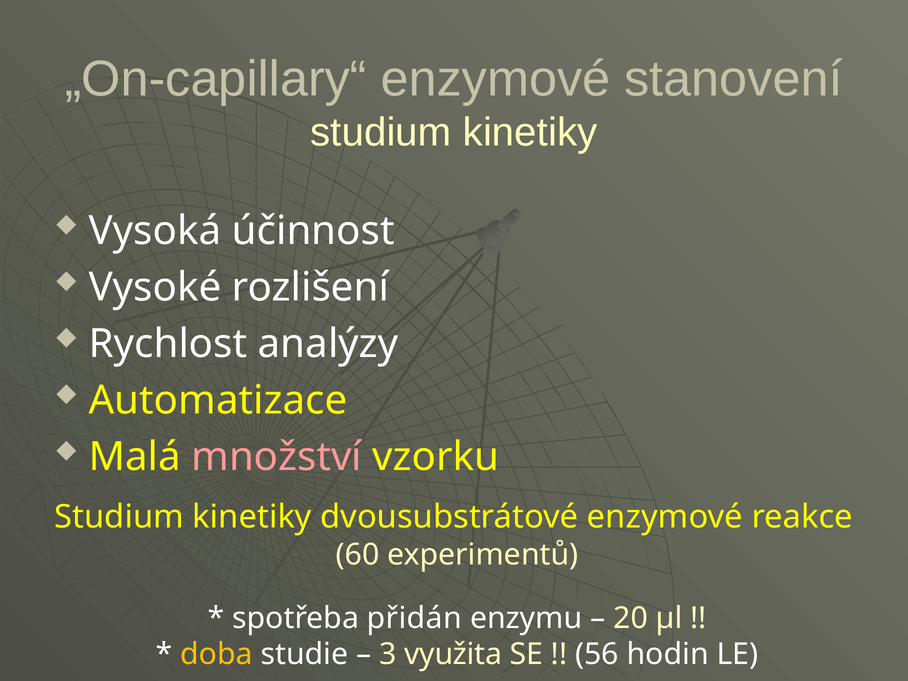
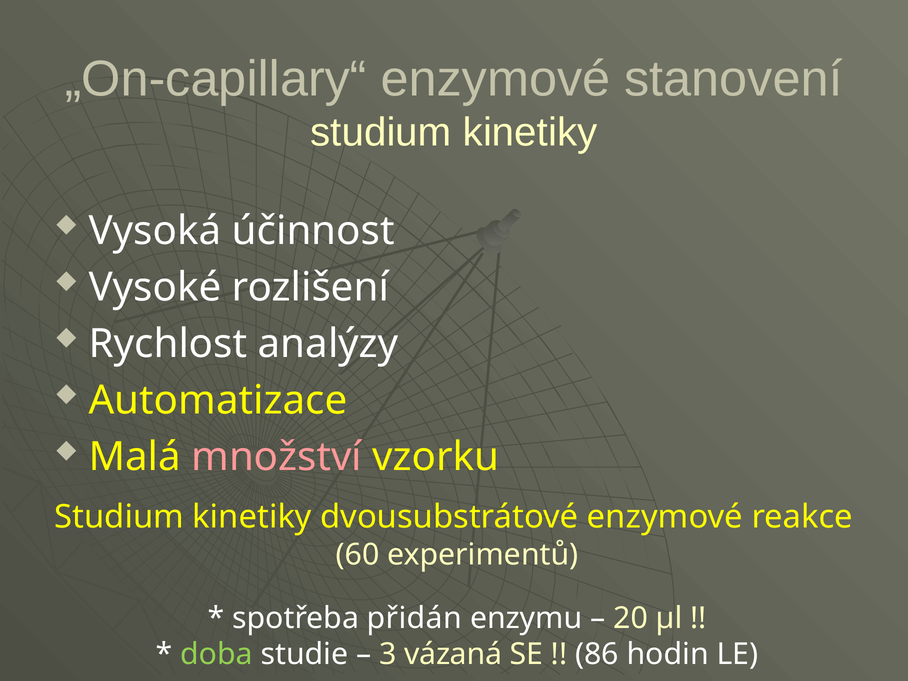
doba colour: yellow -> light green (217, 654)
využita: využita -> vázaná (453, 654)
56: 56 -> 86 (597, 654)
